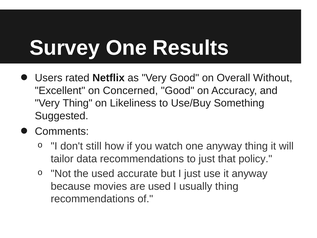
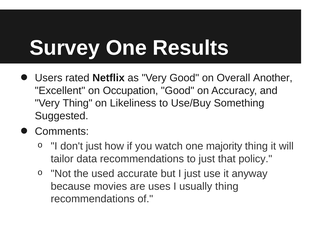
Without: Without -> Another (273, 78)
Concerned: Concerned -> Occupation (130, 90)
don't still: still -> just (94, 146)
one anyway: anyway -> majority (224, 146)
are used: used -> uses (159, 186)
